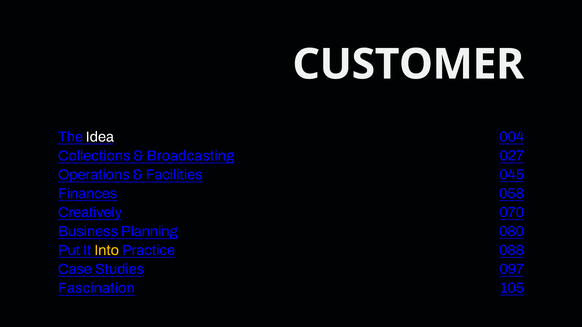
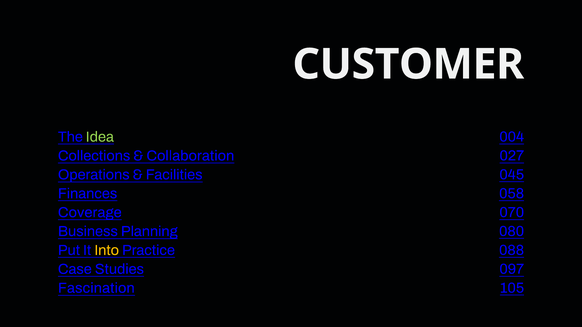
Idea colour: white -> light green (100, 137)
Broadcasting: Broadcasting -> Collaboration (190, 156)
Creatively: Creatively -> Coverage (90, 213)
